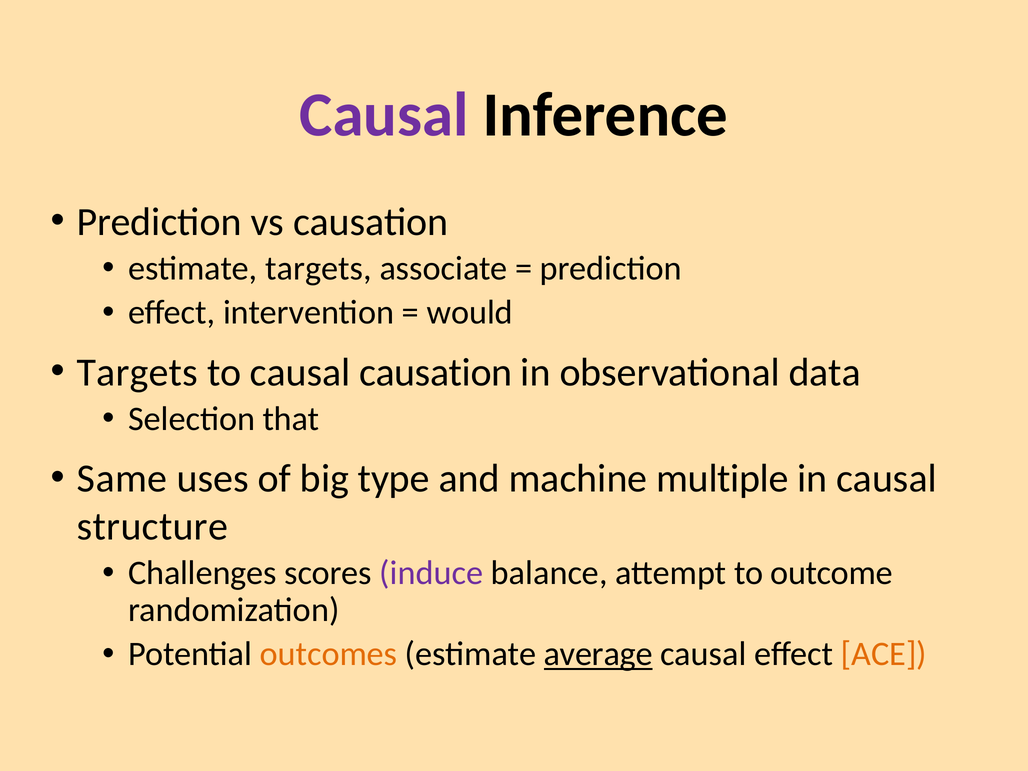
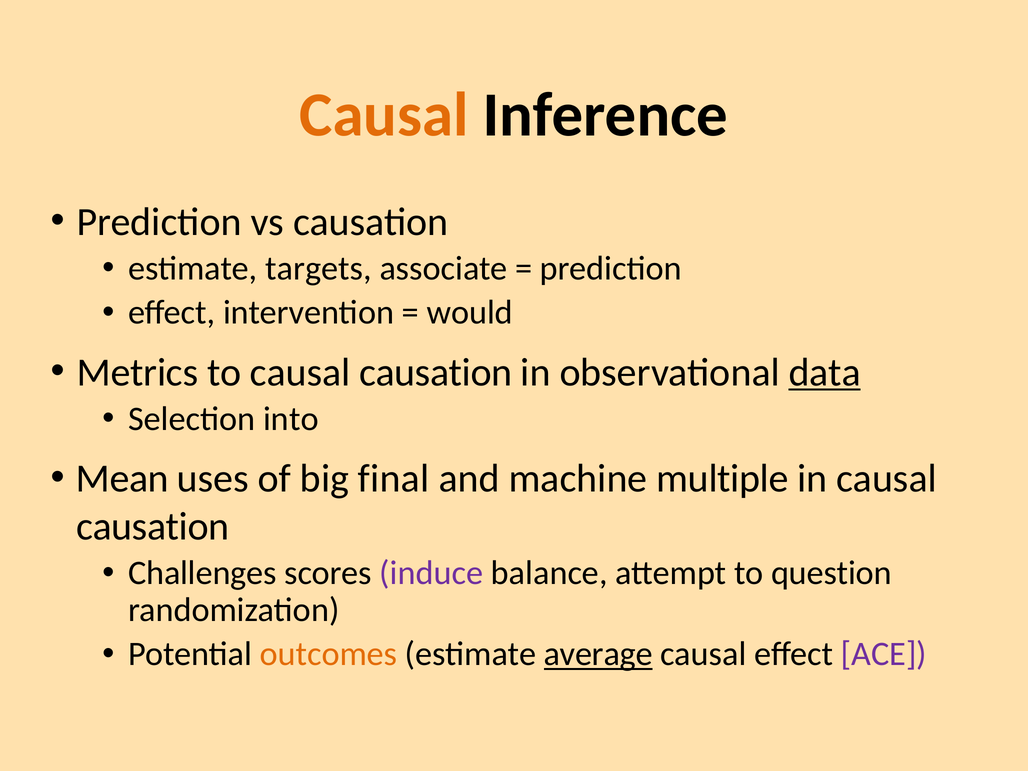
Causal colour: purple -> orange (384, 115)
Targets: Targets -> Metrics (137, 372)
data underline: none -> present (825, 372)
that: that -> into (291, 419)
Same: Same -> Mean (122, 479)
type: type -> final (394, 479)
structure: structure -> causation (153, 526)
outcome: outcome -> question (831, 573)
ACE colour: orange -> purple (884, 654)
